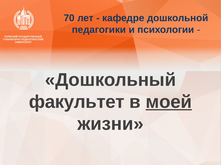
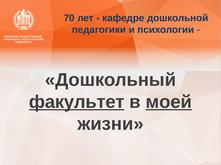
факультет underline: none -> present (77, 102)
